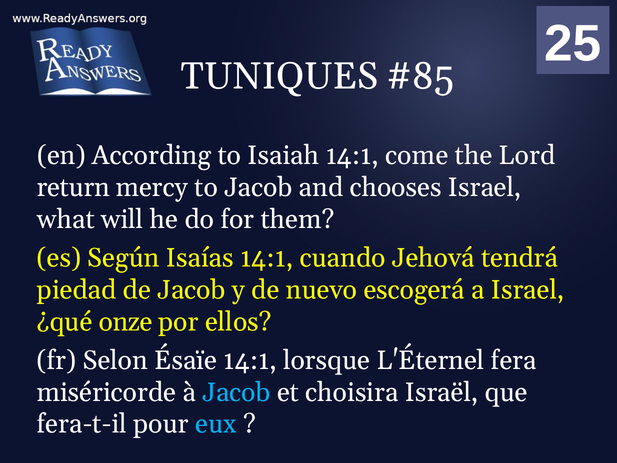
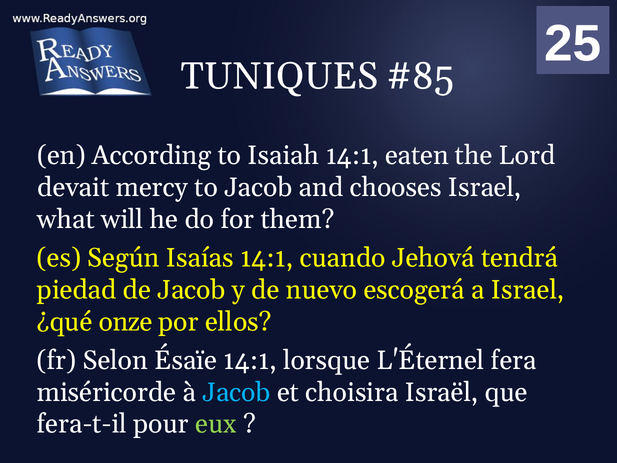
come: come -> eaten (417, 155)
return: return -> devait (73, 187)
eux colour: light blue -> light green (216, 424)
